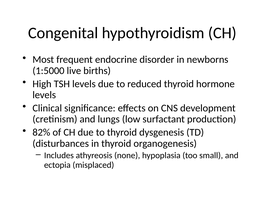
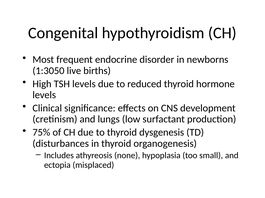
1:5000: 1:5000 -> 1:3050 (48, 71)
82%: 82% -> 75% (41, 133)
